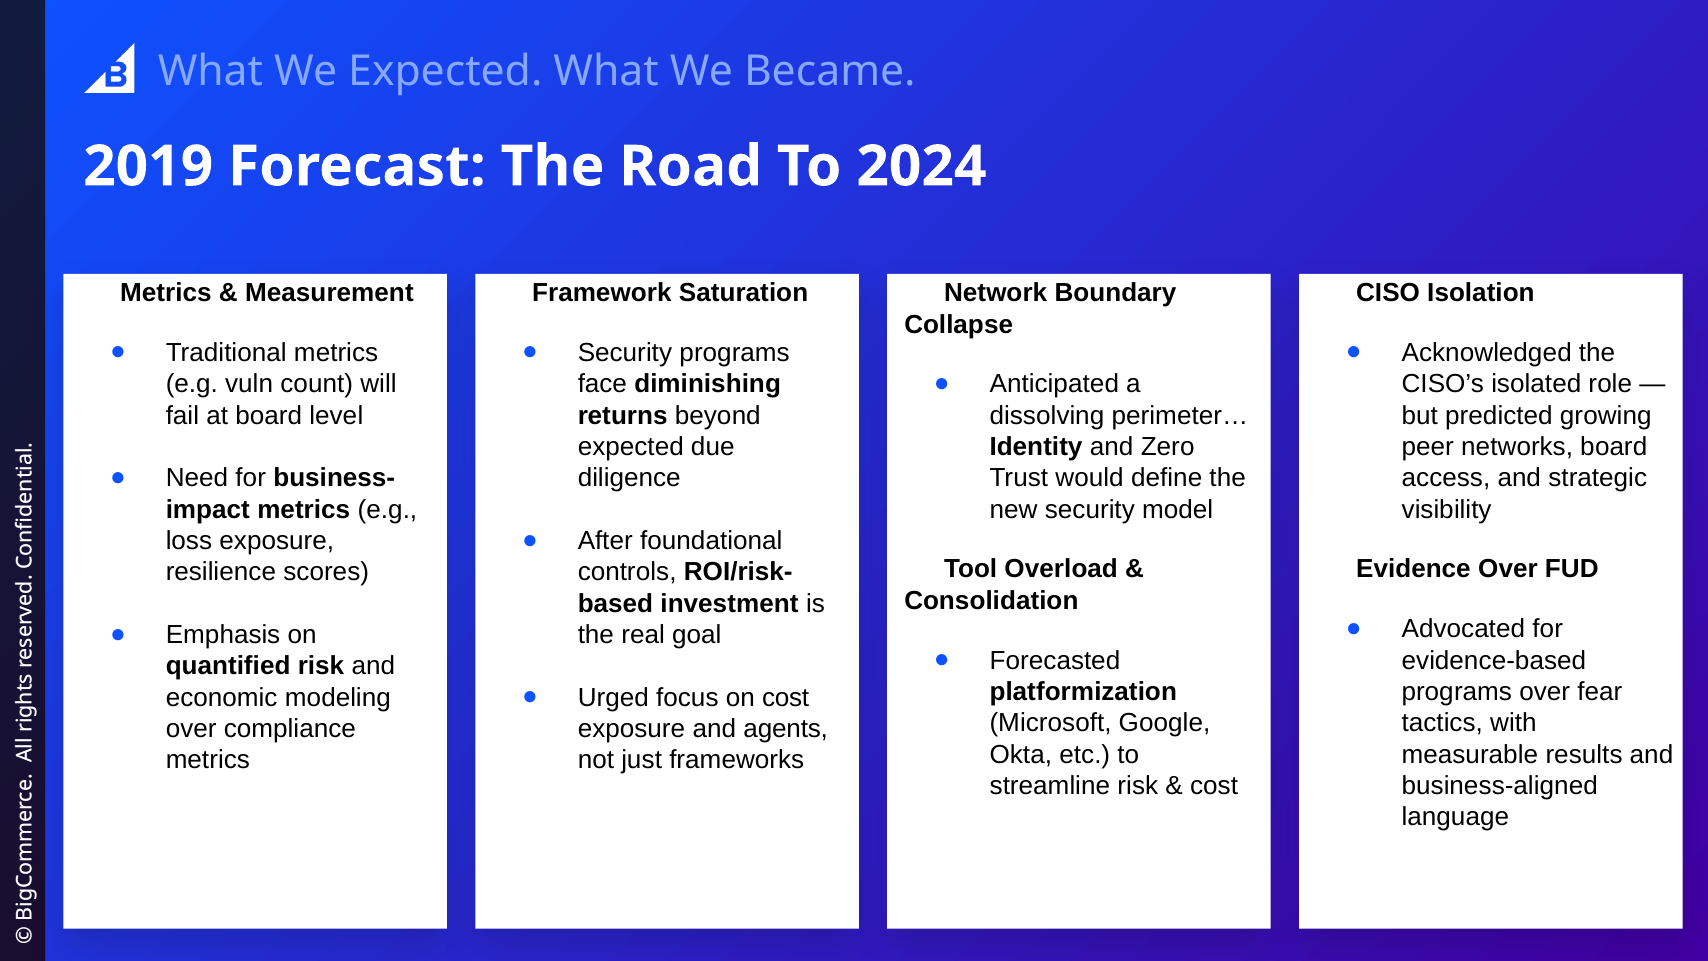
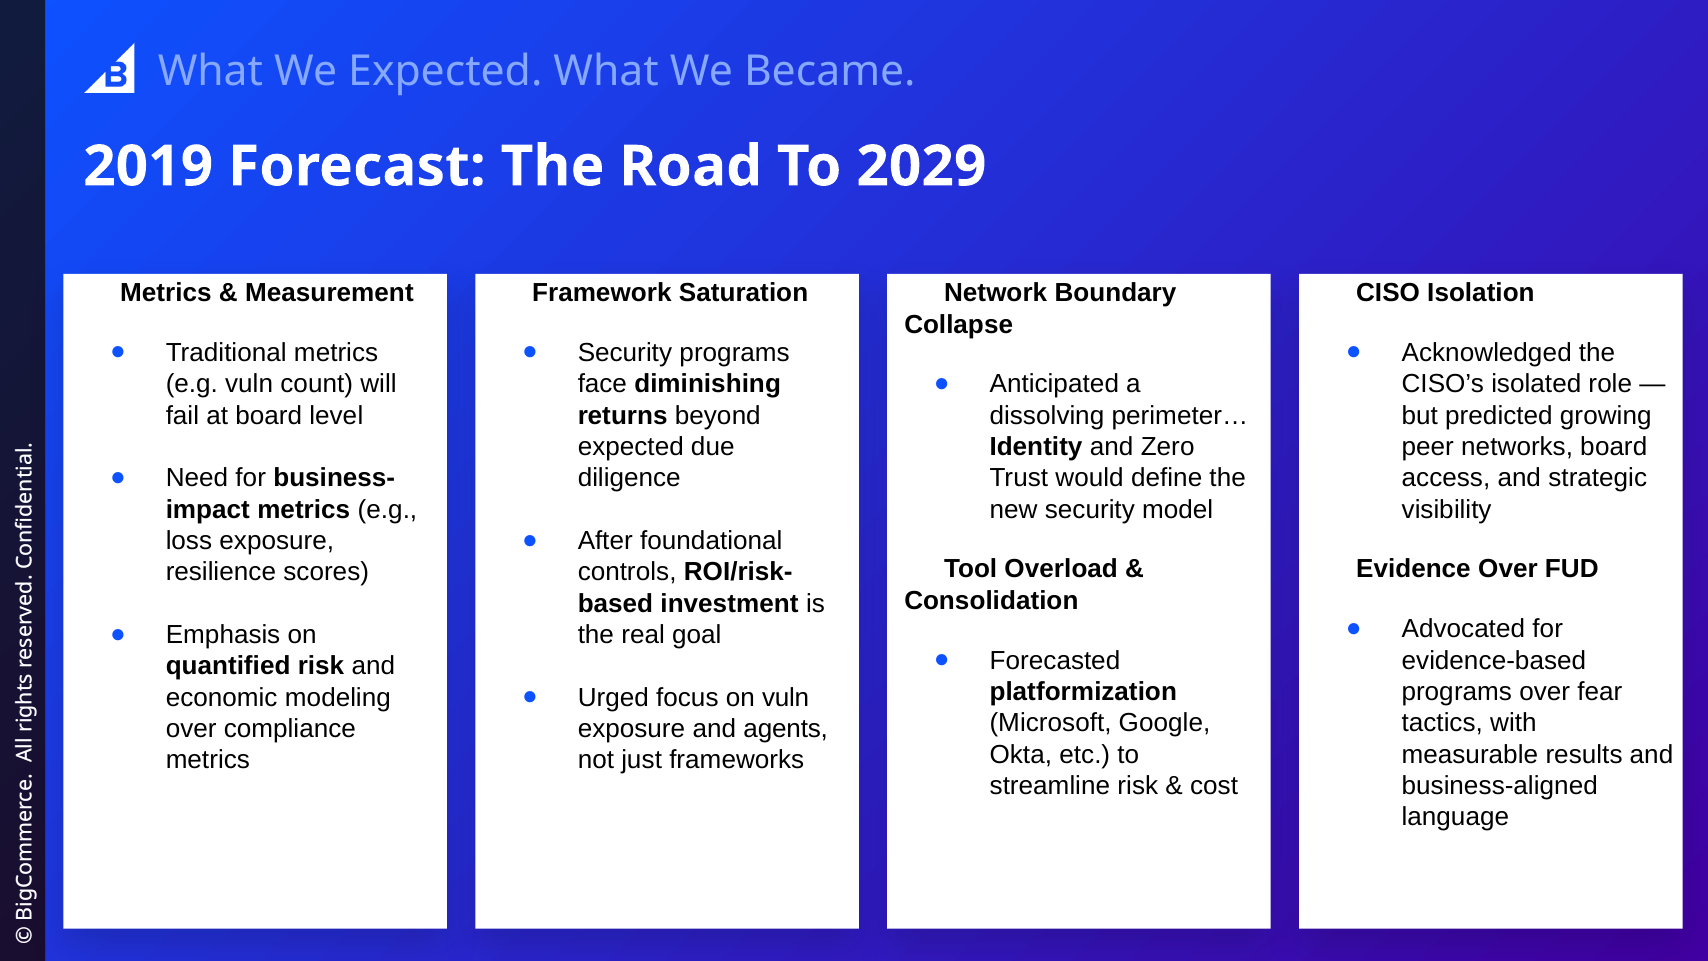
2024: 2024 -> 2029 (921, 167)
on cost: cost -> vuln (786, 697)
